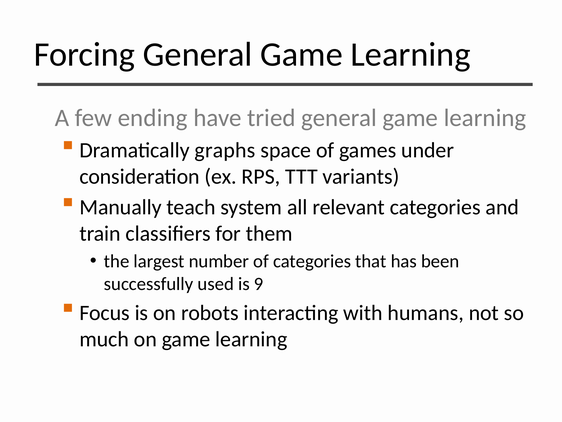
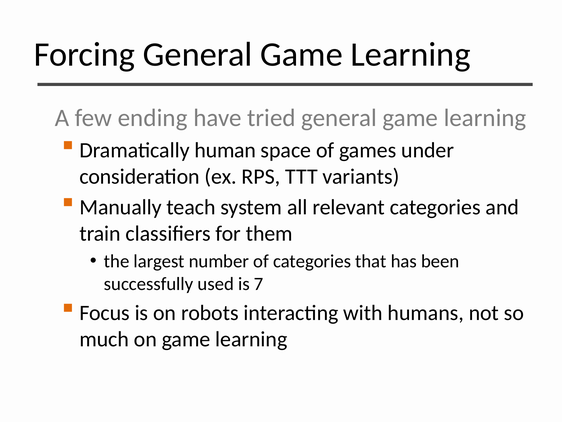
graphs: graphs -> human (225, 150)
9: 9 -> 7 (259, 284)
